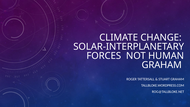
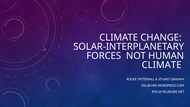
GRAHAM: GRAHAM -> CLIMATE (162, 65)
